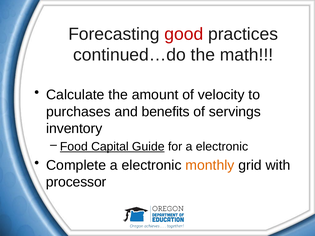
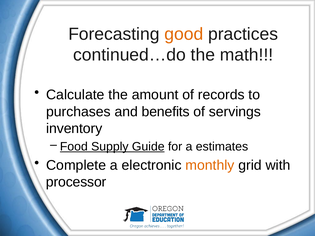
good colour: red -> orange (184, 34)
velocity: velocity -> records (221, 95)
Capital: Capital -> Supply (110, 147)
for a electronic: electronic -> estimates (222, 147)
